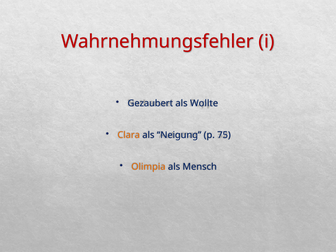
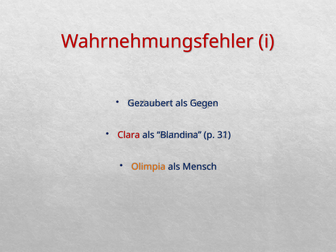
Wollte: Wollte -> Gegen (204, 103)
Clara colour: orange -> red (129, 135)
Neigung: Neigung -> Blandina (179, 135)
75: 75 -> 31 (224, 135)
